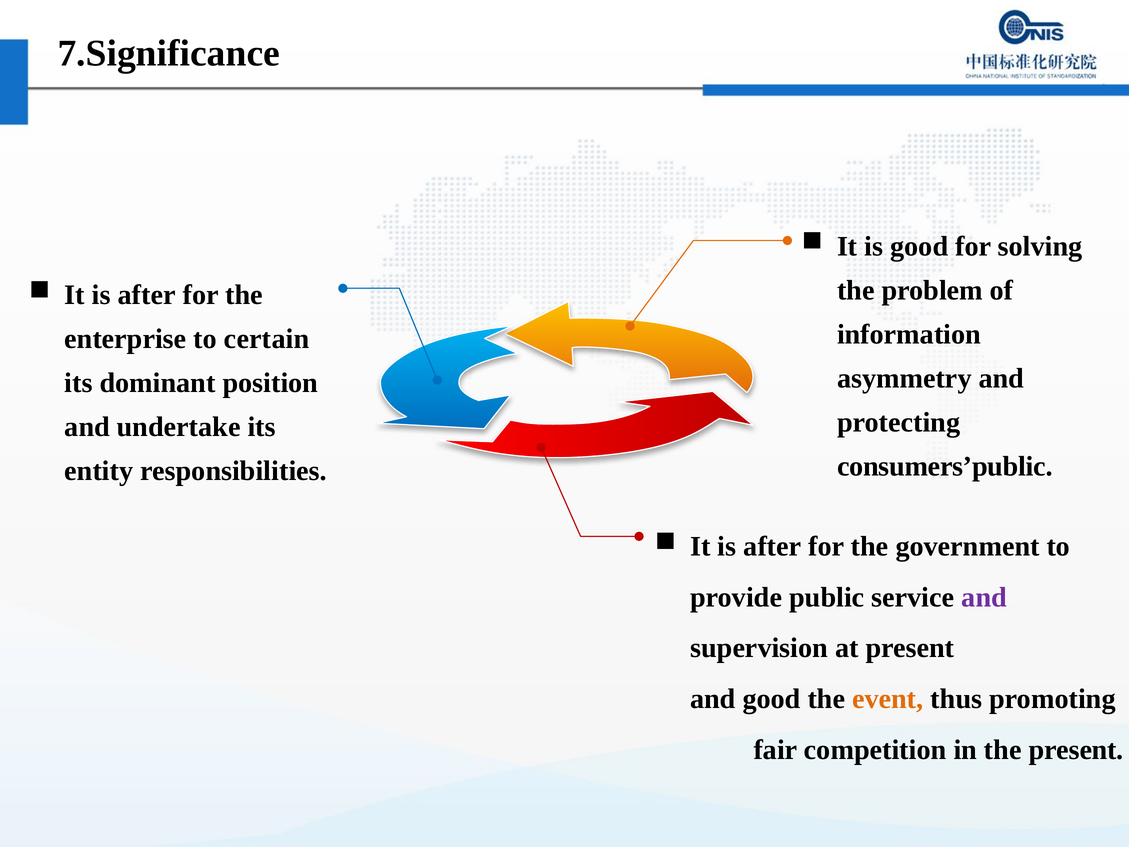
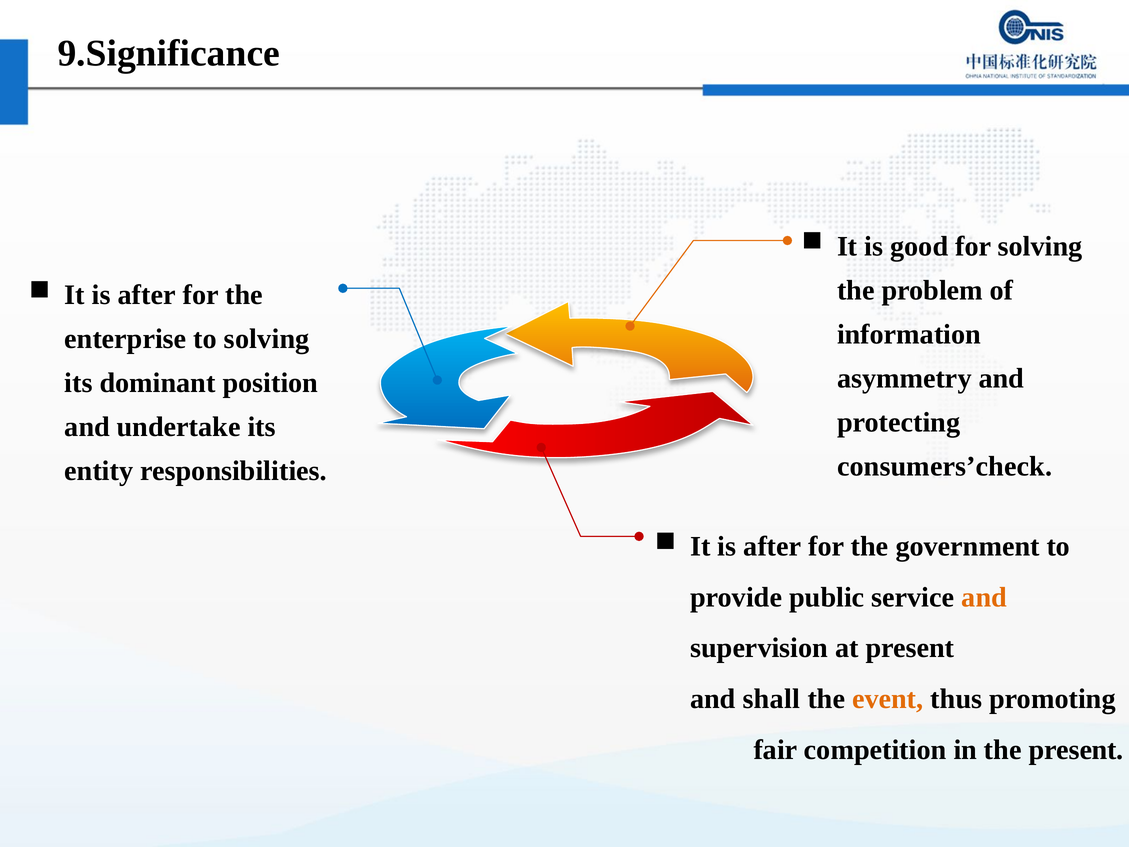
7.Significance: 7.Significance -> 9.Significance (169, 53)
to certain: certain -> solving (267, 339)
consumers’public: consumers’public -> consumers’check (945, 466)
and colour: purple -> orange (984, 597)
and good: good -> shall (771, 699)
